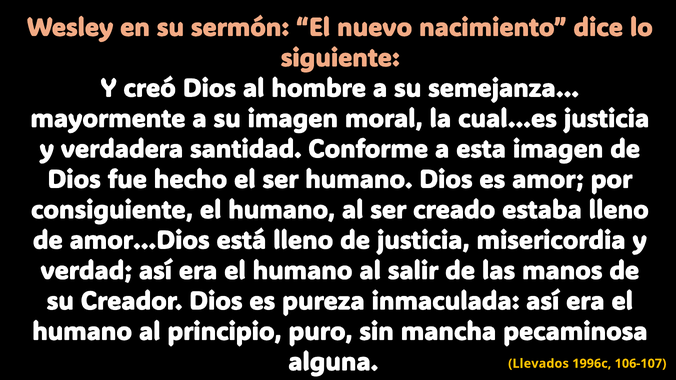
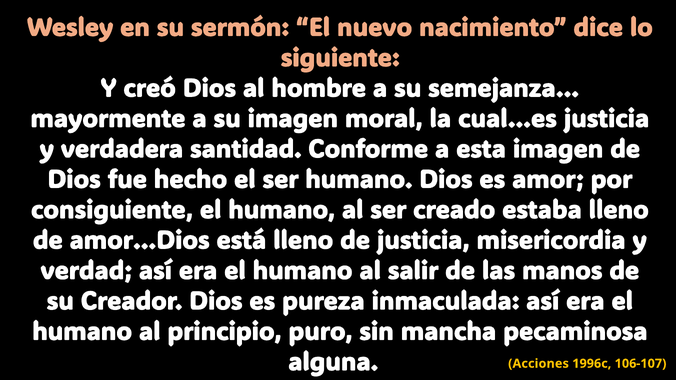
Llevados: Llevados -> Acciones (538, 364)
